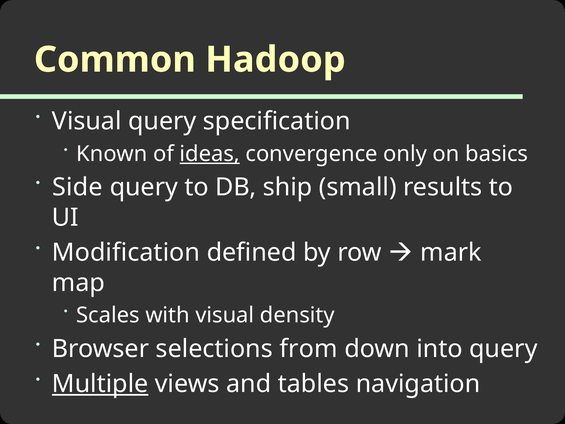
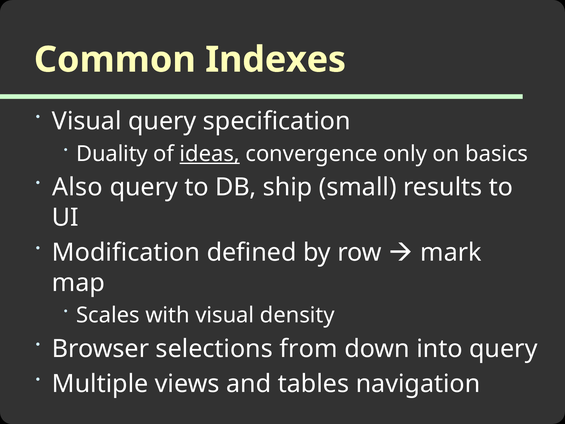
Hadoop: Hadoop -> Indexes (276, 60)
Known: Known -> Duality (112, 154)
Side: Side -> Also (77, 187)
Multiple underline: present -> none (100, 384)
